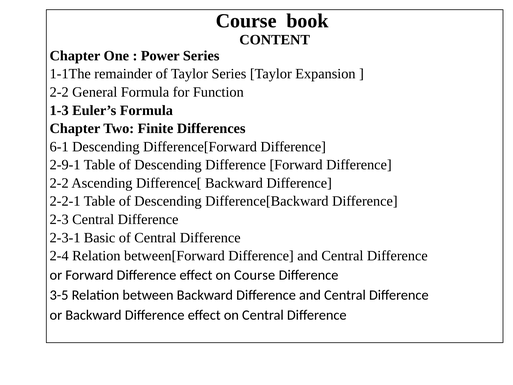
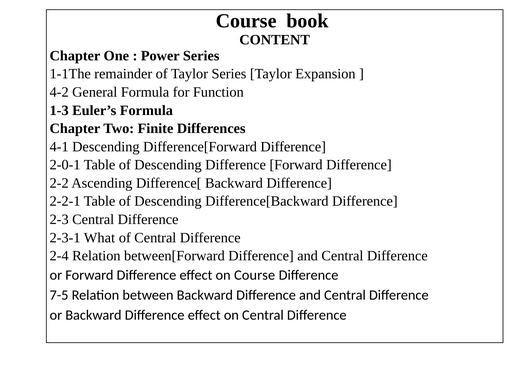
2-2: 2-2 -> 4-2 (59, 92)
6-1: 6-1 -> 4-1 (59, 147)
2-9-1: 2-9-1 -> 2-0-1 (65, 165)
Basic: Basic -> What (99, 237)
3-5: 3-5 -> 7-5 (59, 295)
